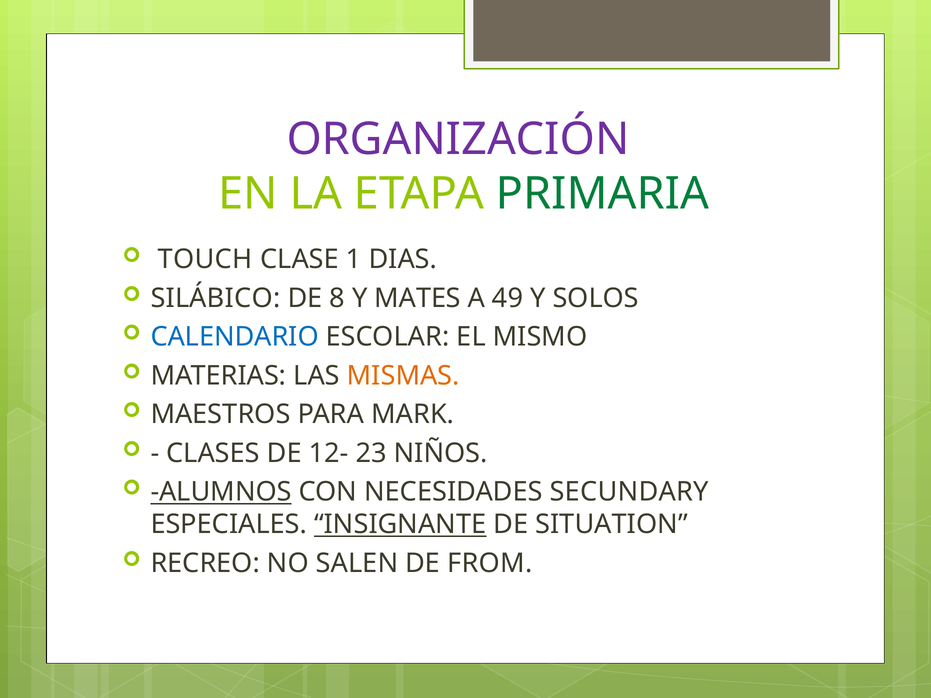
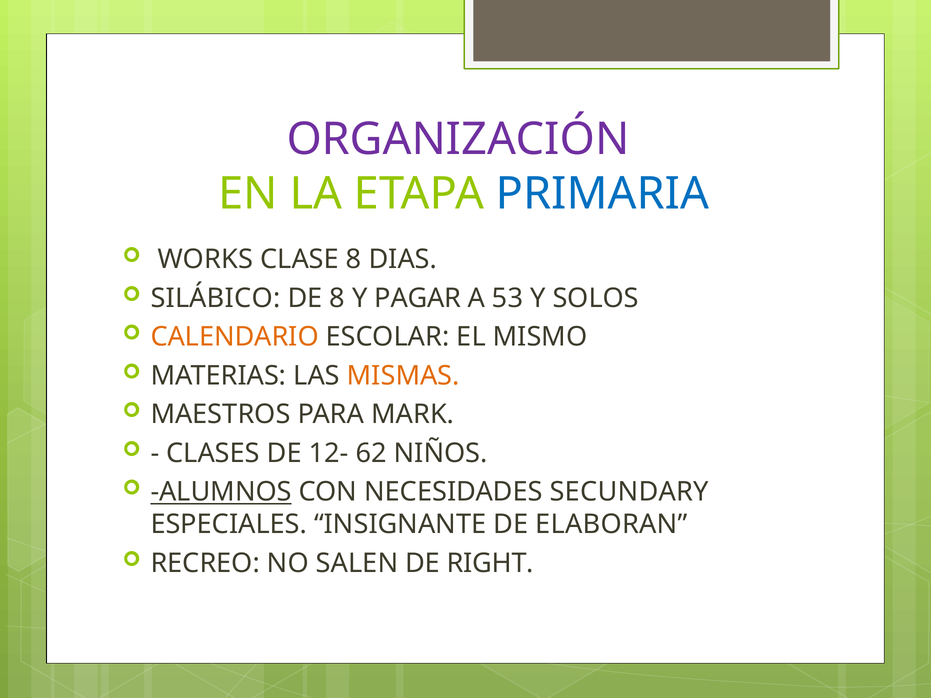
PRIMARIA colour: green -> blue (603, 194)
TOUCH: TOUCH -> WORKS (205, 259)
CLASE 1: 1 -> 8 (354, 259)
MATES: MATES -> PAGAR (418, 298)
49: 49 -> 53 (508, 298)
CALENDARIO colour: blue -> orange (235, 337)
23: 23 -> 62 (371, 453)
INSIGNANTE underline: present -> none (400, 525)
SITUATION: SITUATION -> ELABORAN (611, 525)
FROM: FROM -> RIGHT (490, 563)
